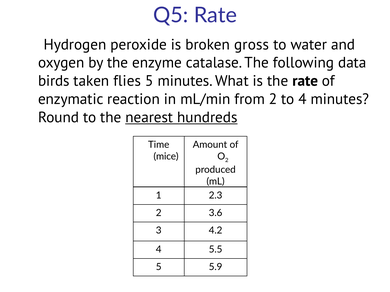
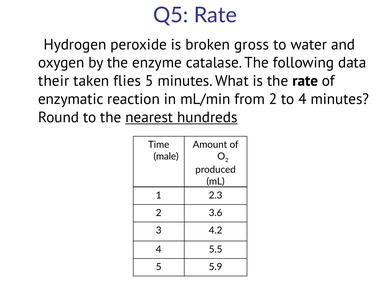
birds: birds -> their (54, 81)
mice: mice -> male (166, 157)
